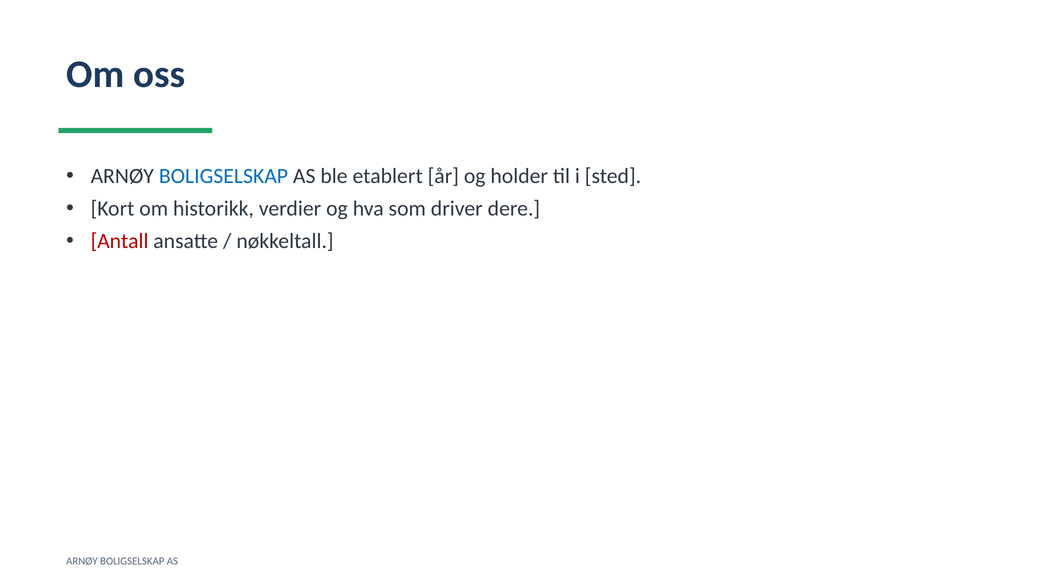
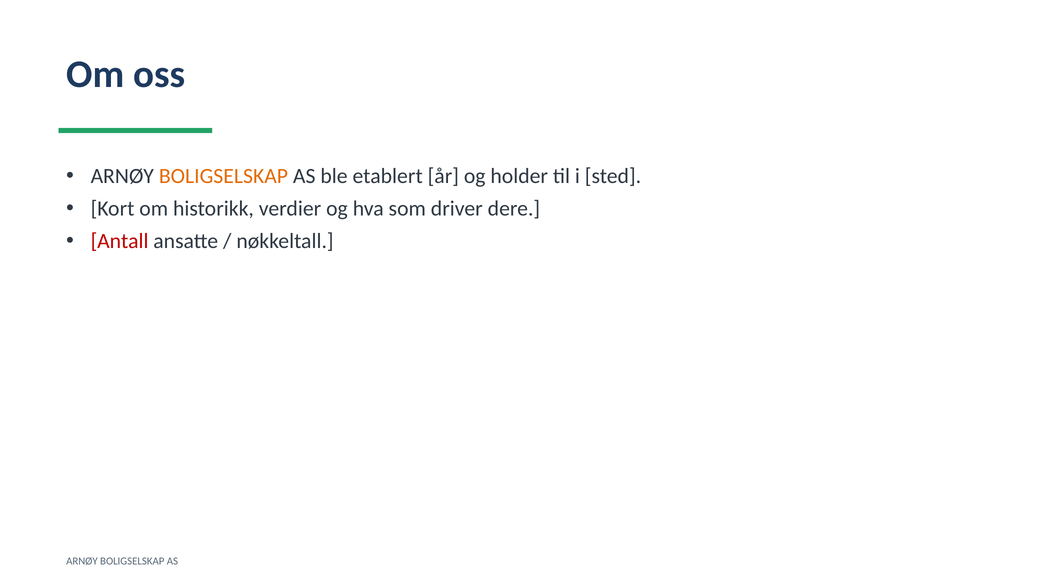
BOLIGSELSKAP colour: blue -> orange (223, 176)
